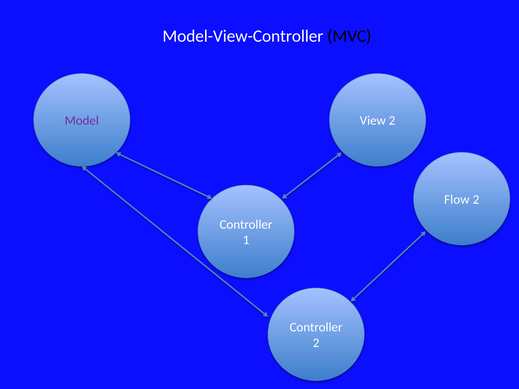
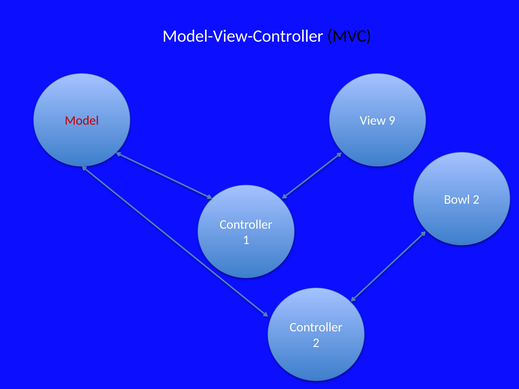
Model colour: purple -> red (82, 121)
View 2: 2 -> 9 (392, 121)
Flow: Flow -> Bowl (457, 200)
